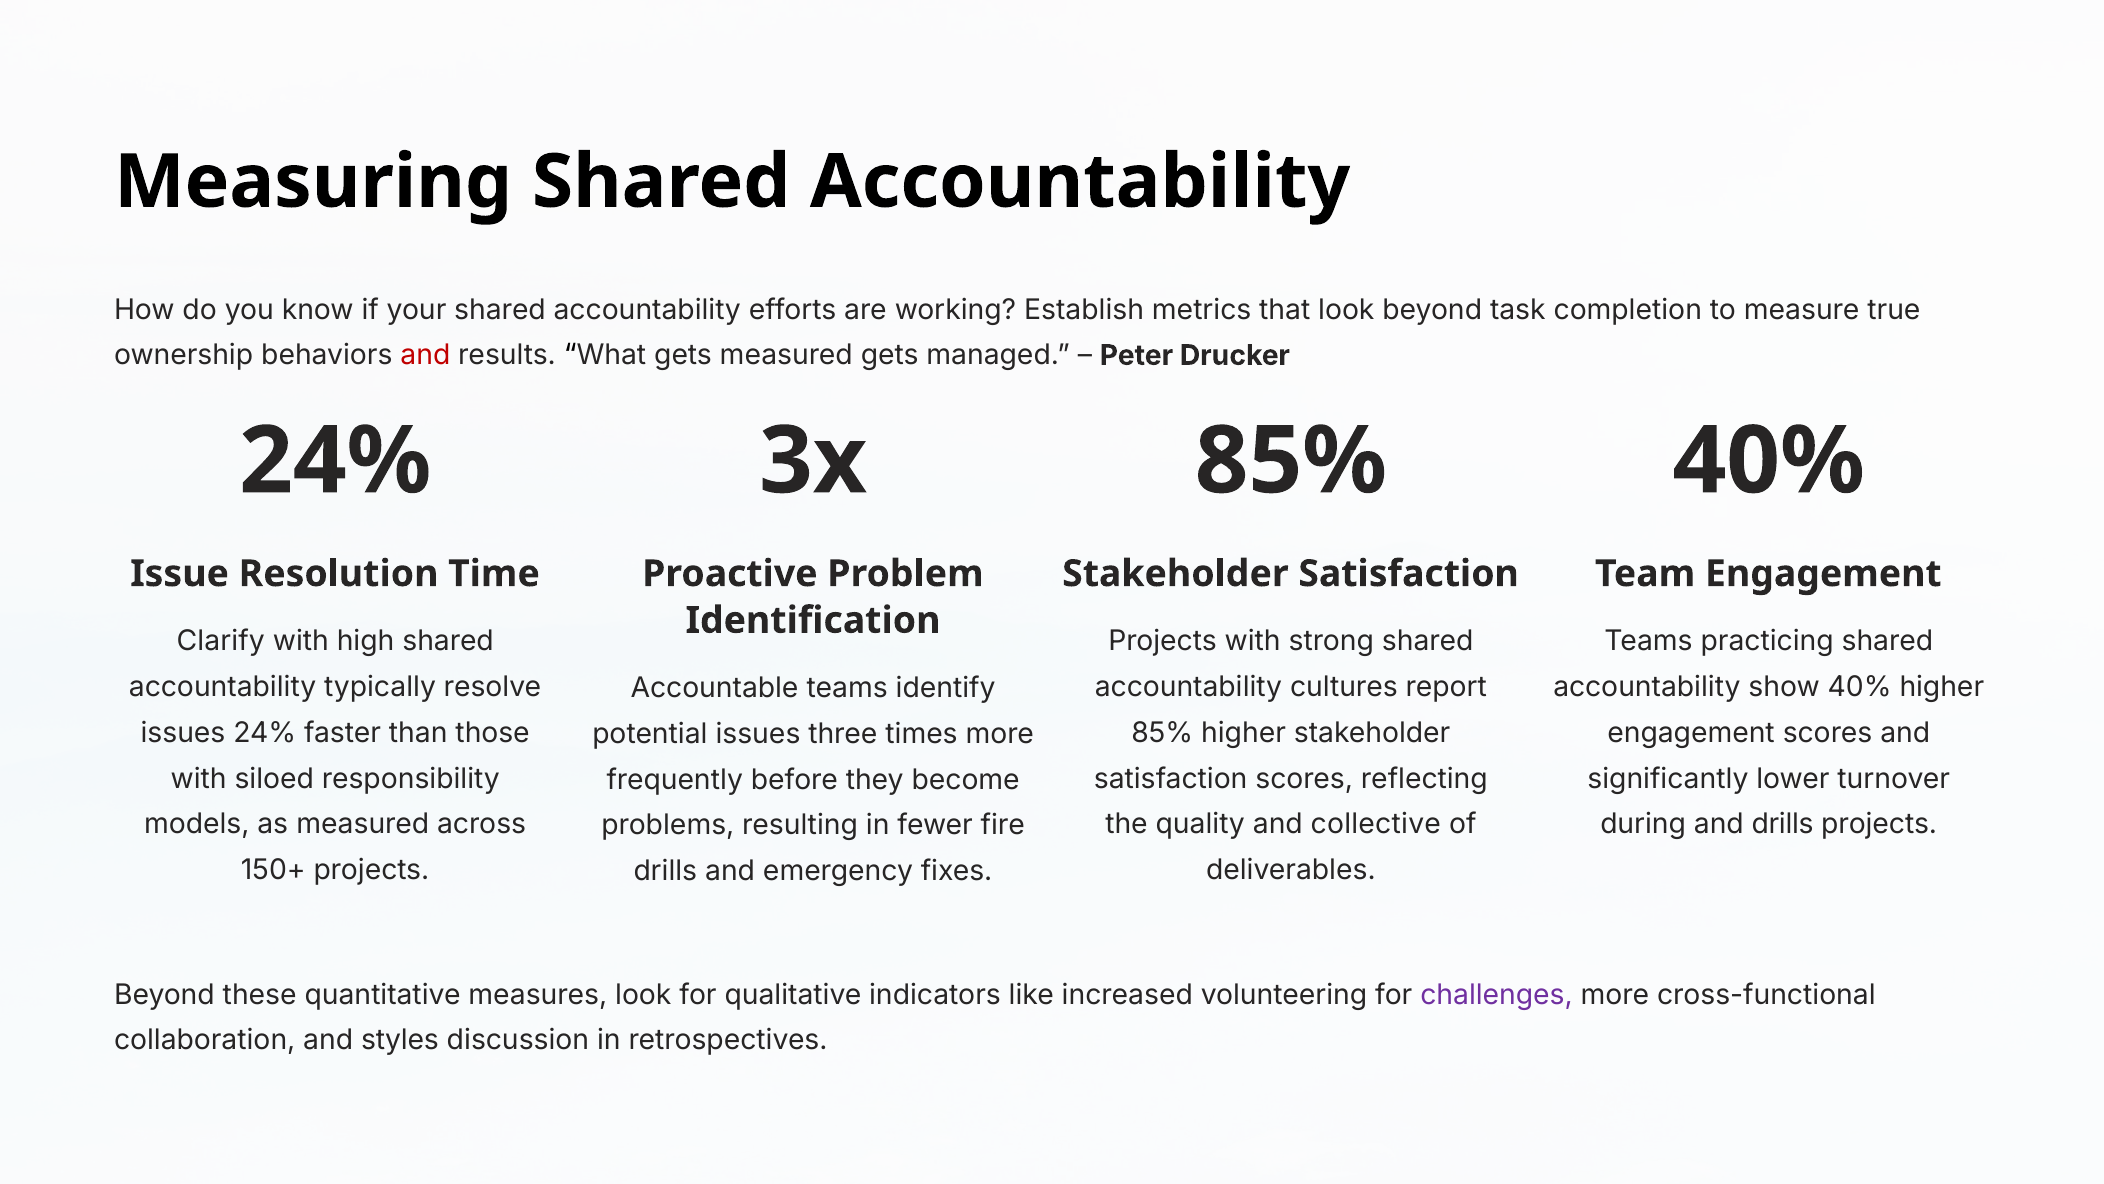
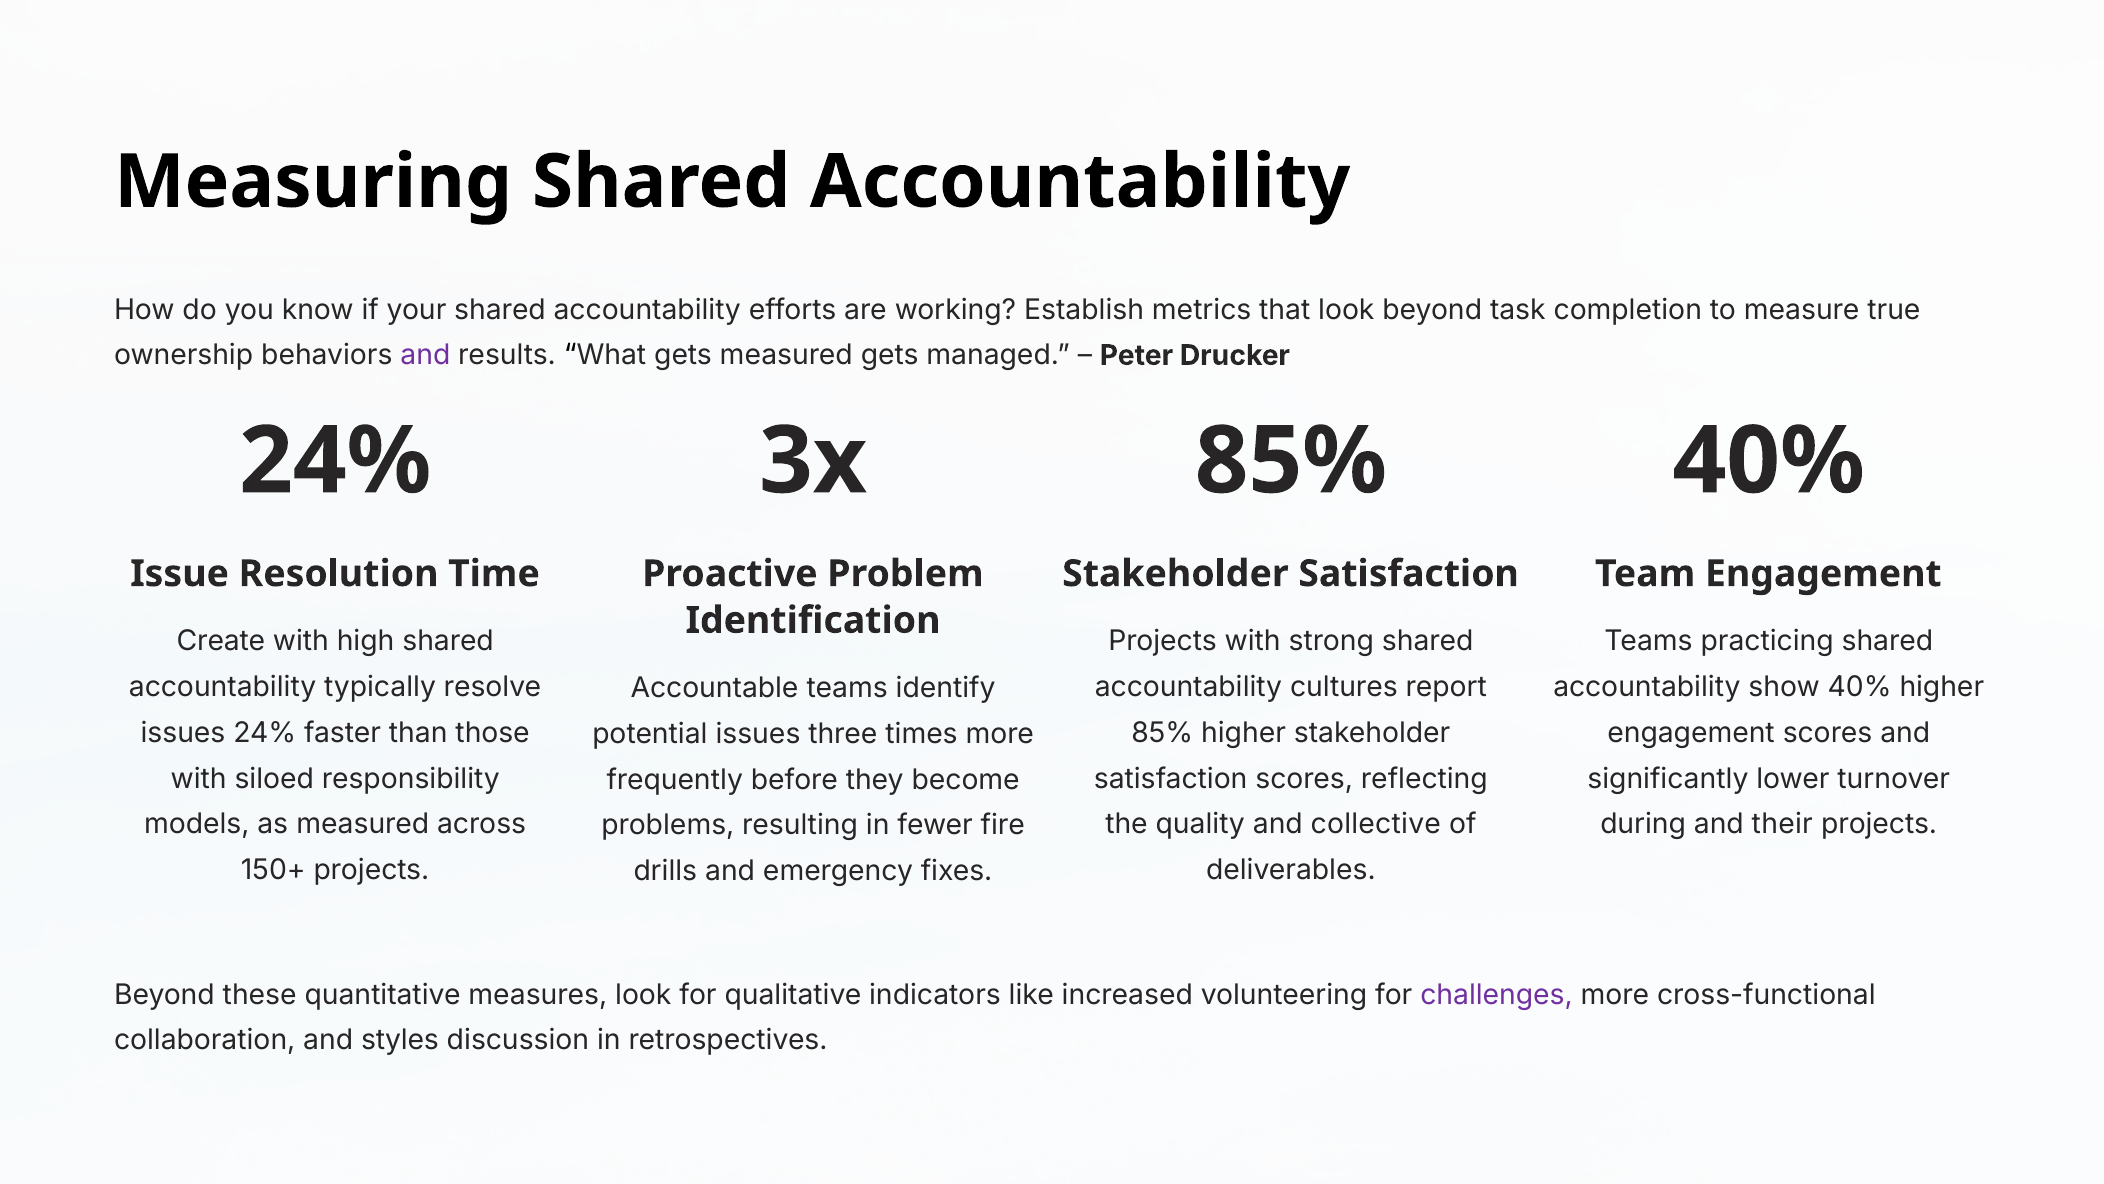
and colour: red -> purple (425, 355)
Clarify: Clarify -> Create (221, 641)
and drills: drills -> their (1782, 824)
